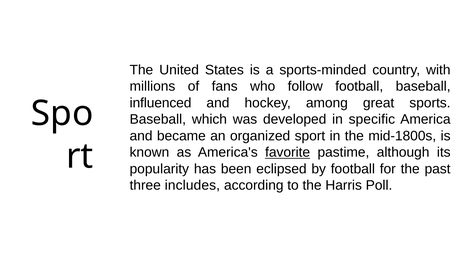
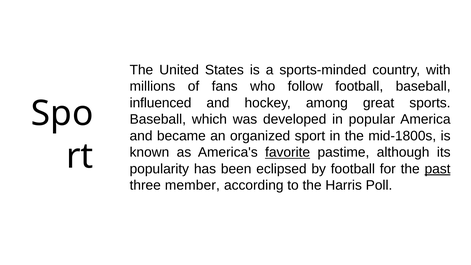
specific: specific -> popular (372, 119)
past underline: none -> present (438, 169)
includes: includes -> member (192, 185)
